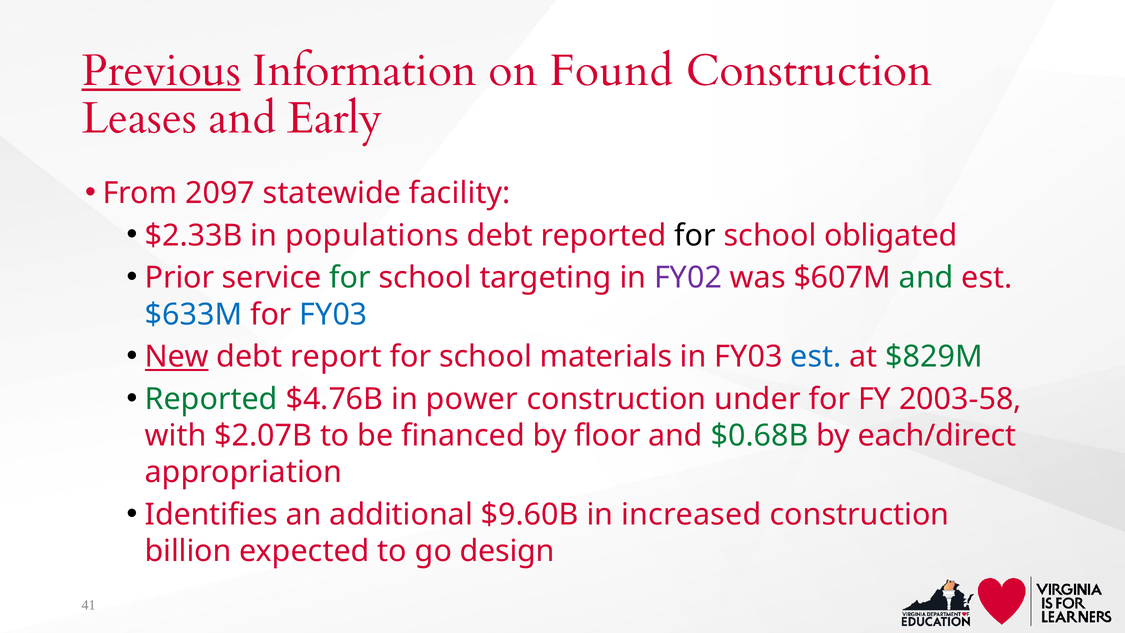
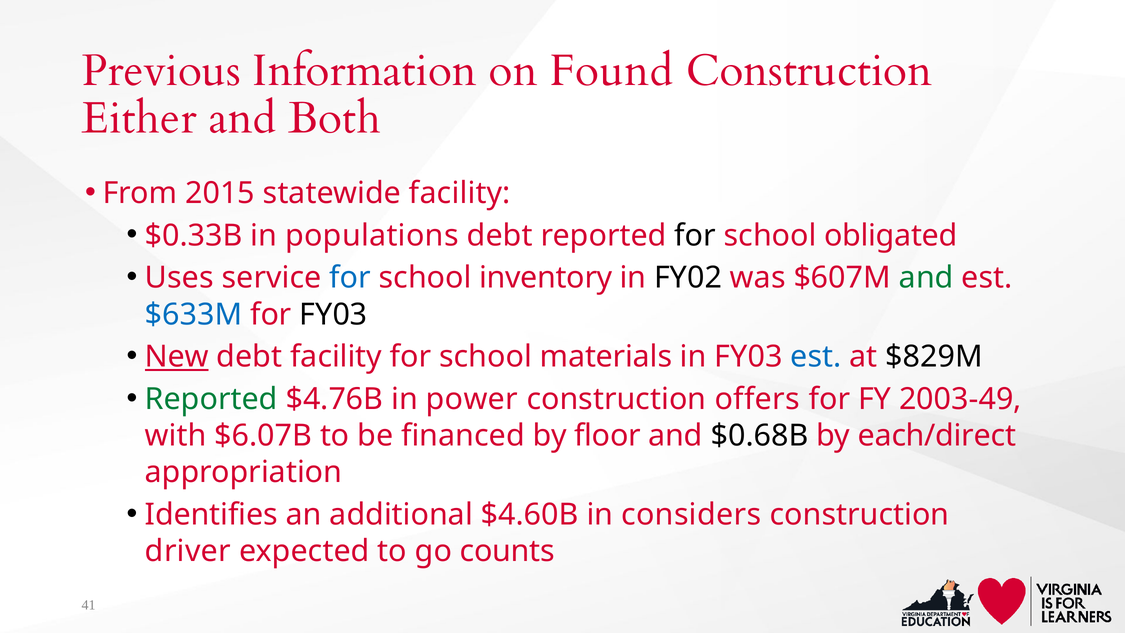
Previous underline: present -> none (161, 71)
Leases: Leases -> Either (139, 118)
Early: Early -> Both (334, 118)
2097: 2097 -> 2015 (220, 193)
$2.33B: $2.33B -> $0.33B (194, 235)
Prior: Prior -> Uses (179, 278)
for colour: green -> blue (350, 278)
targeting: targeting -> inventory (546, 278)
FY02 colour: purple -> black (688, 278)
FY03 colour: blue -> black (333, 314)
debt report: report -> facility (336, 357)
$829M colour: green -> black (934, 357)
under: under -> offers (757, 399)
2003-58: 2003-58 -> 2003-49 (960, 399)
$2.07B: $2.07B -> $6.07B (263, 436)
$0.68B colour: green -> black (760, 436)
$9.60B: $9.60B -> $4.60B (530, 515)
increased: increased -> considers (691, 515)
billion: billion -> driver (188, 551)
design: design -> counts (507, 551)
